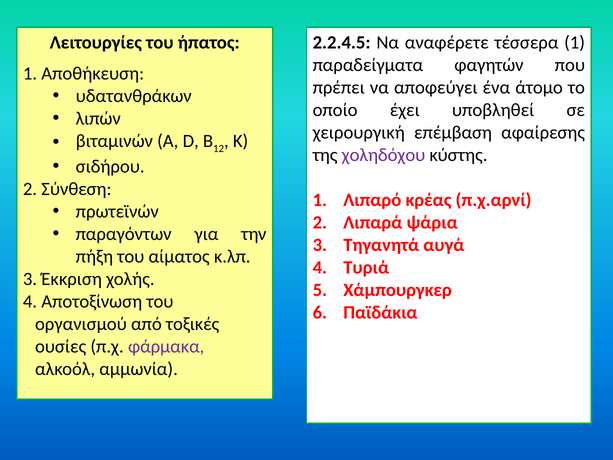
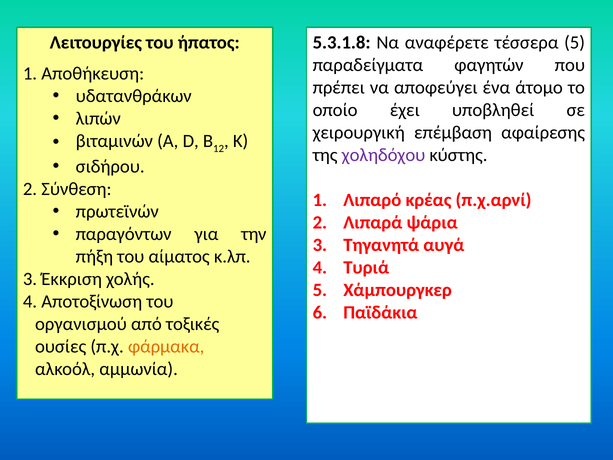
2.2.4.5: 2.2.4.5 -> 5.3.1.8 (342, 43)
τέσσερα 1: 1 -> 5 (575, 43)
φάρμακα colour: purple -> orange (166, 346)
